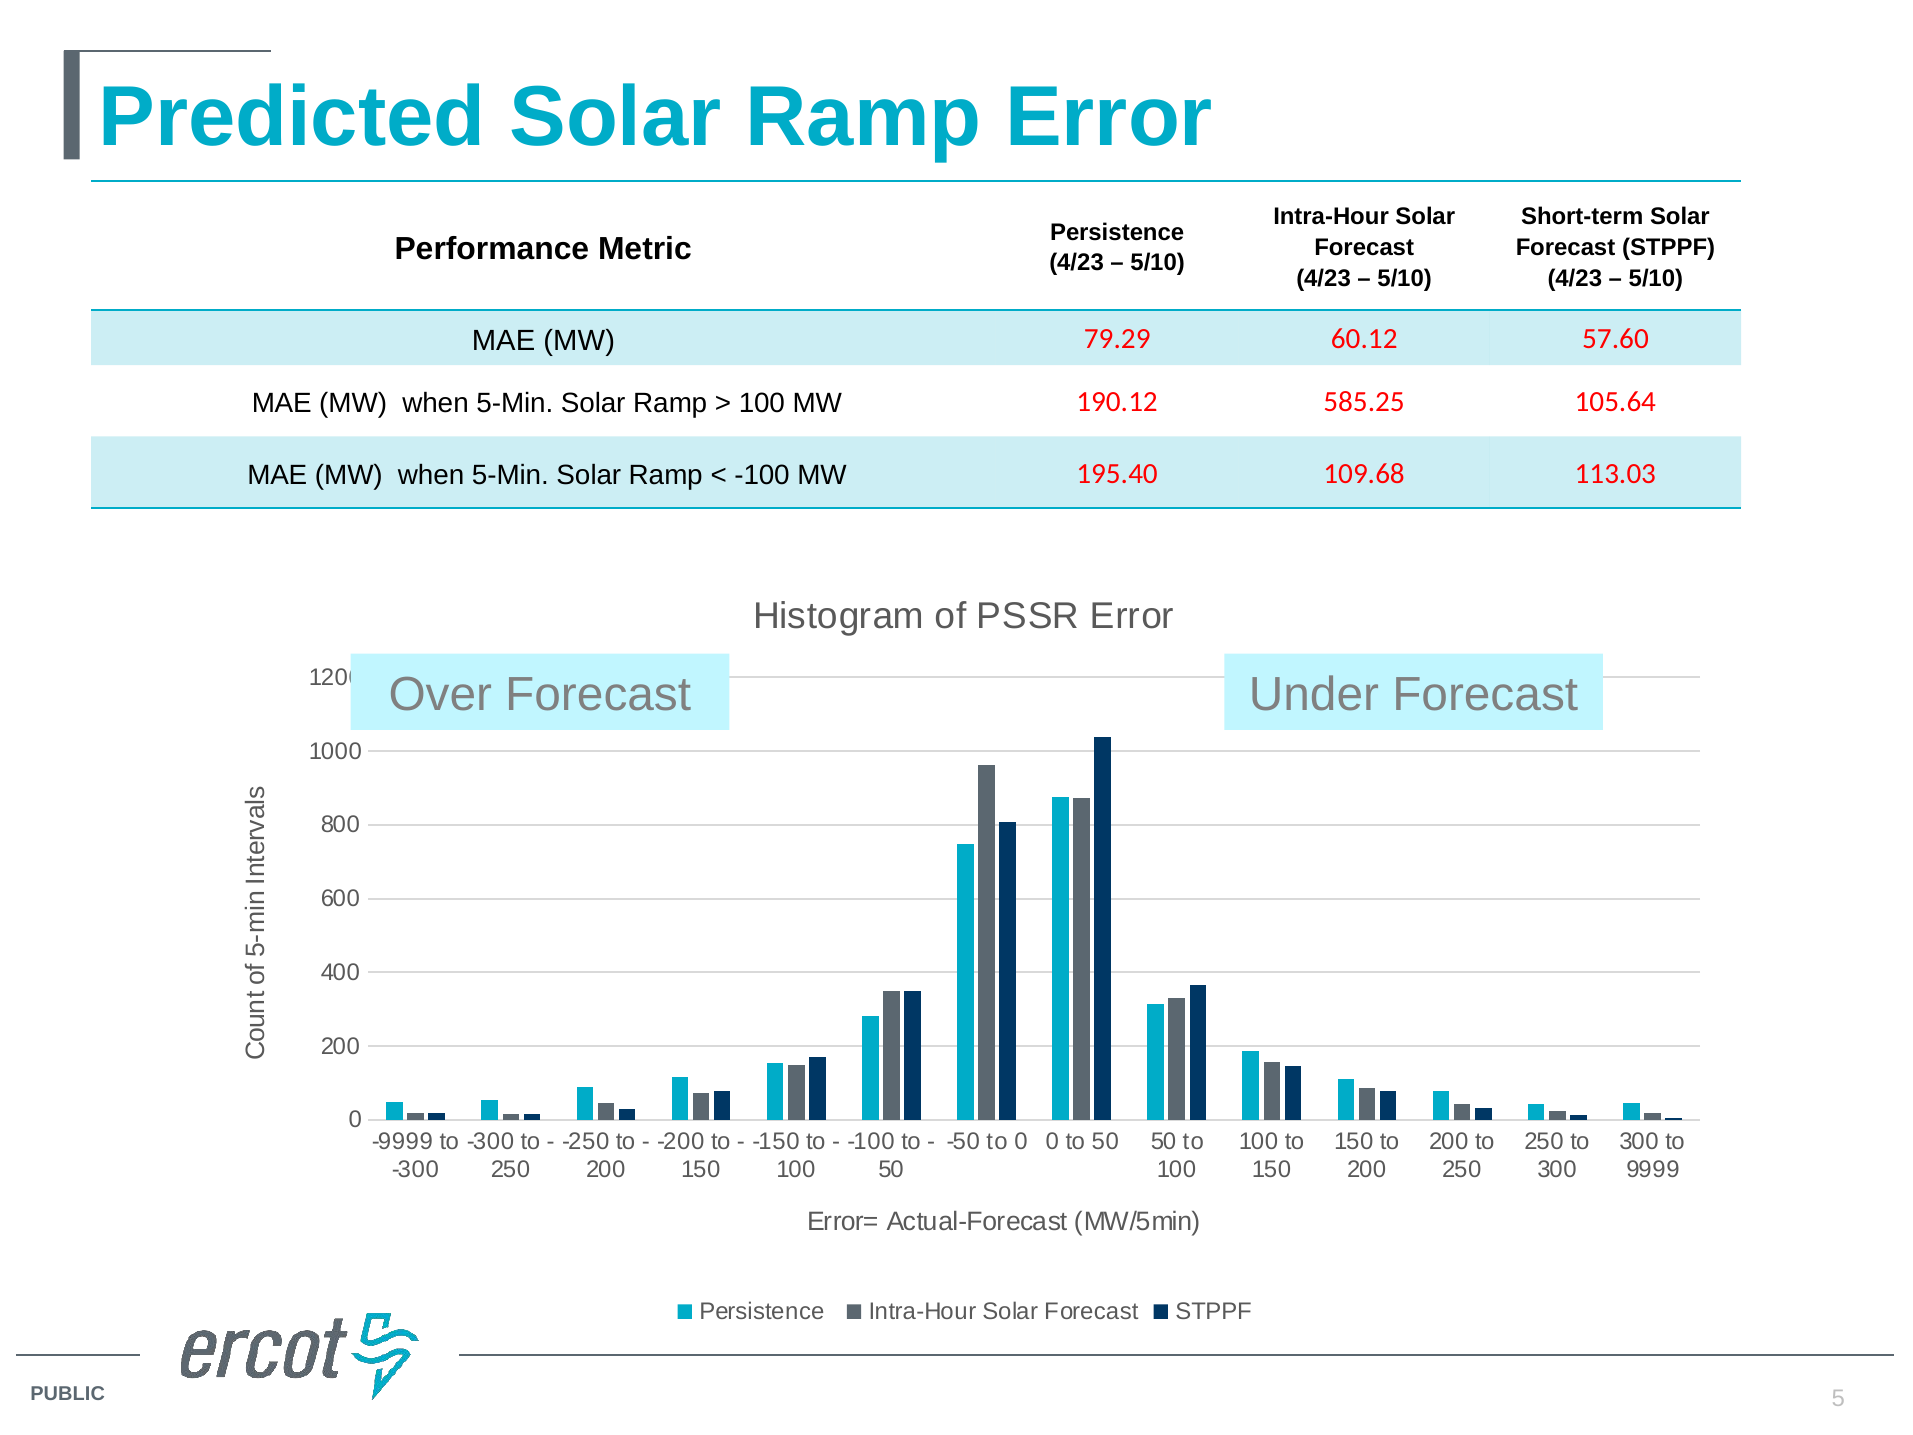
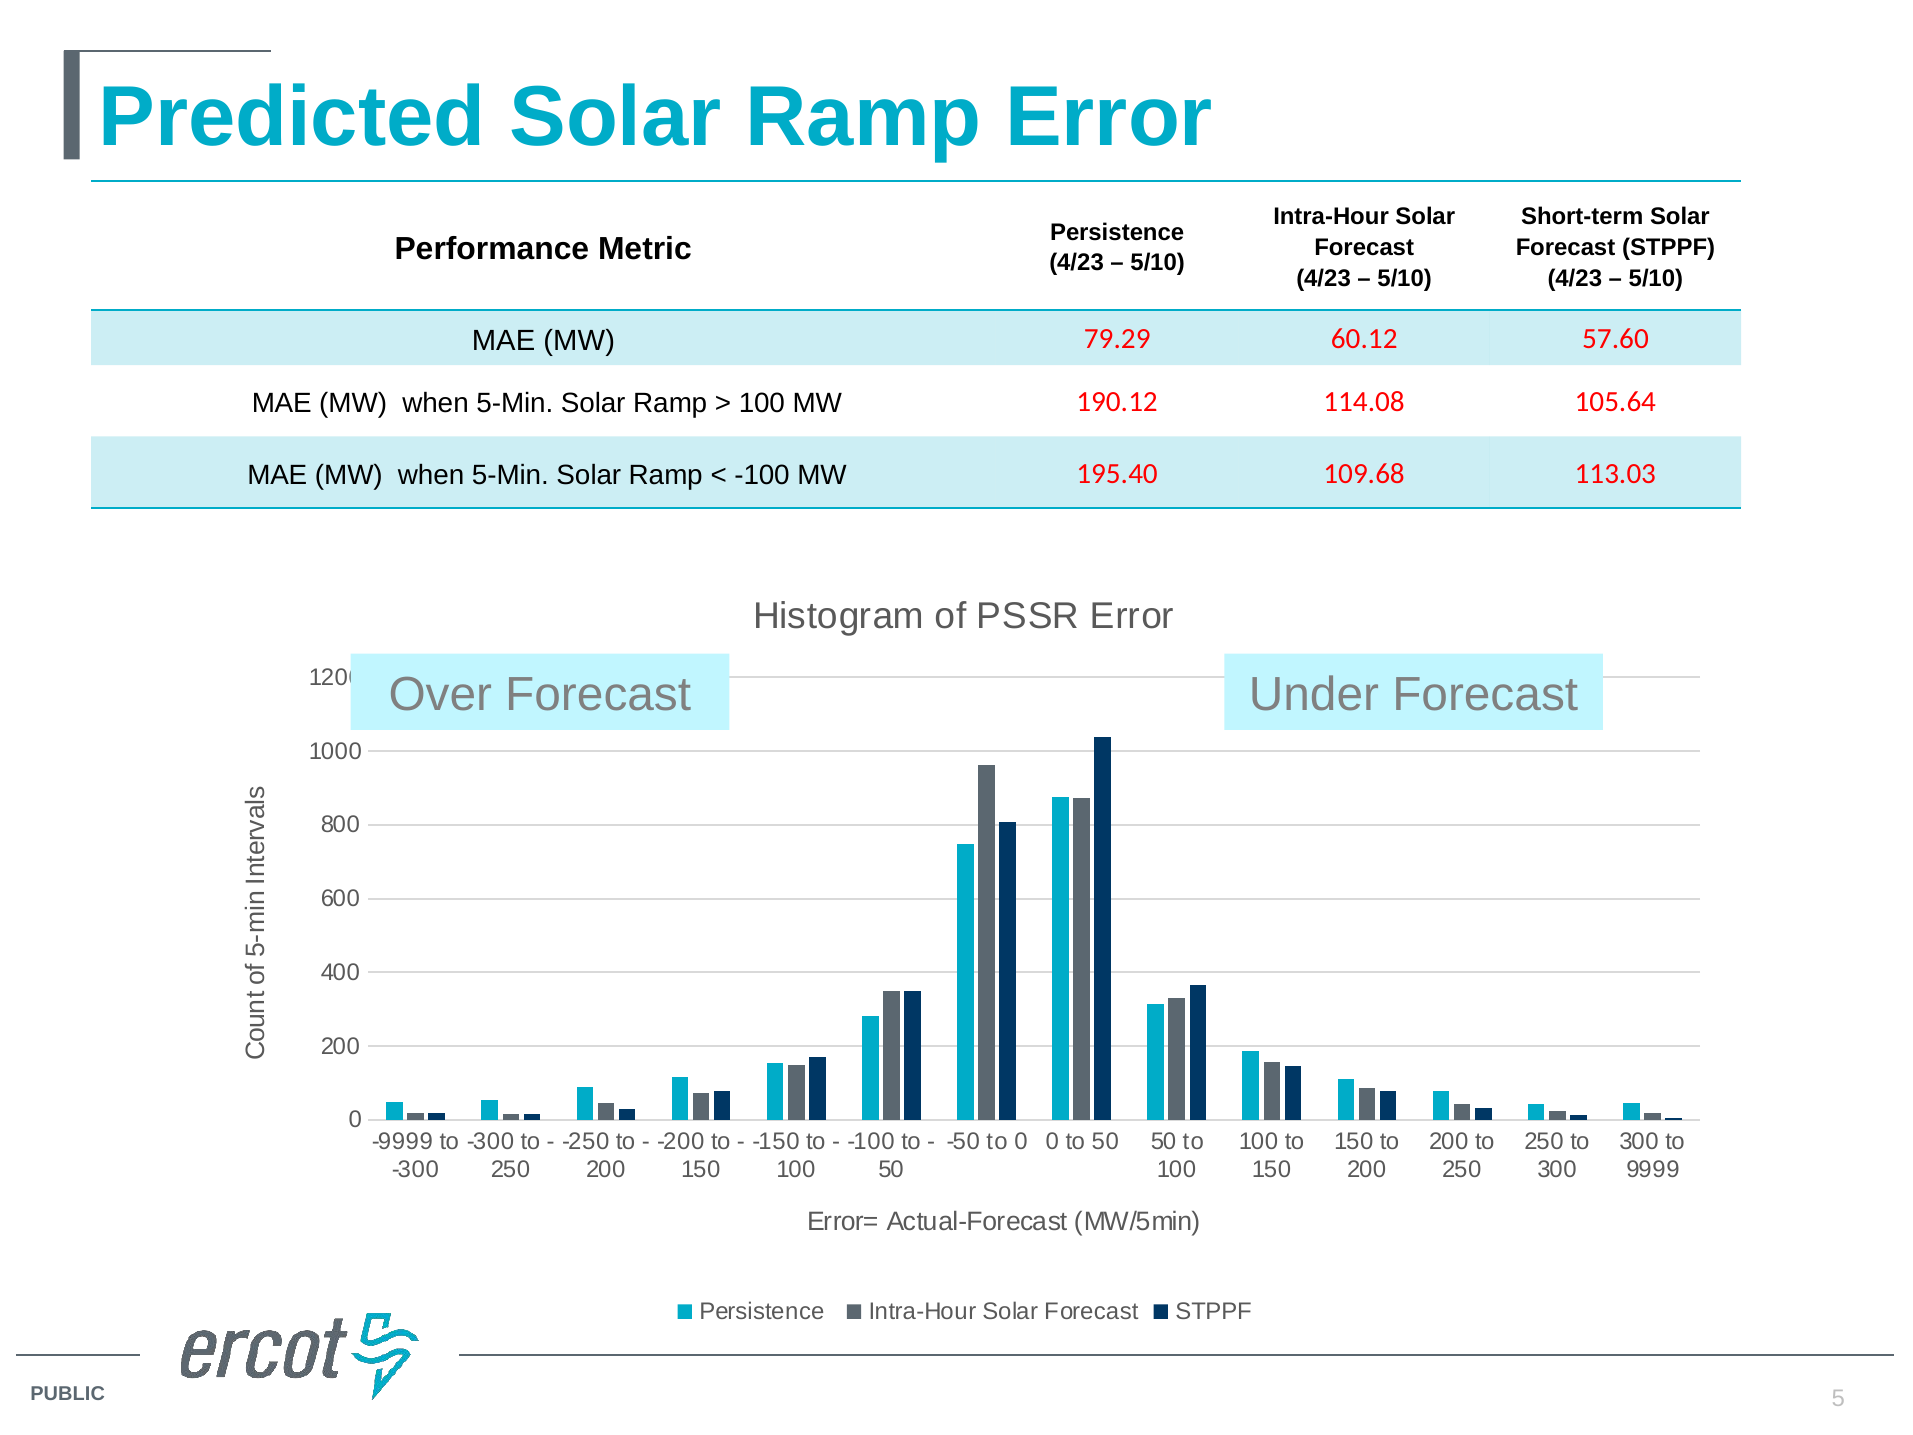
585.25: 585.25 -> 114.08 (1364, 402)
